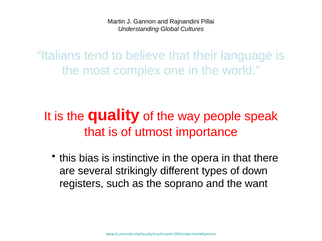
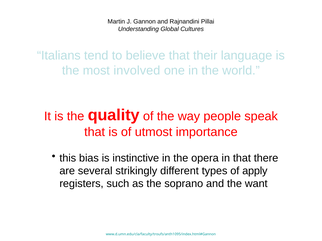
complex: complex -> involved (137, 71)
down: down -> apply (255, 171)
